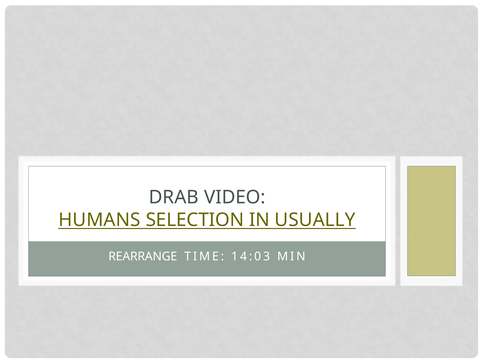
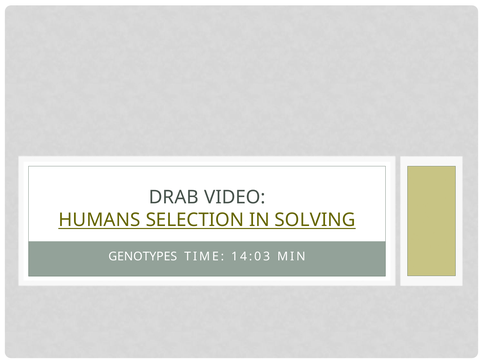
USUALLY: USUALLY -> SOLVING (315, 220)
REARRANGE: REARRANGE -> GENOTYPES (143, 256)
